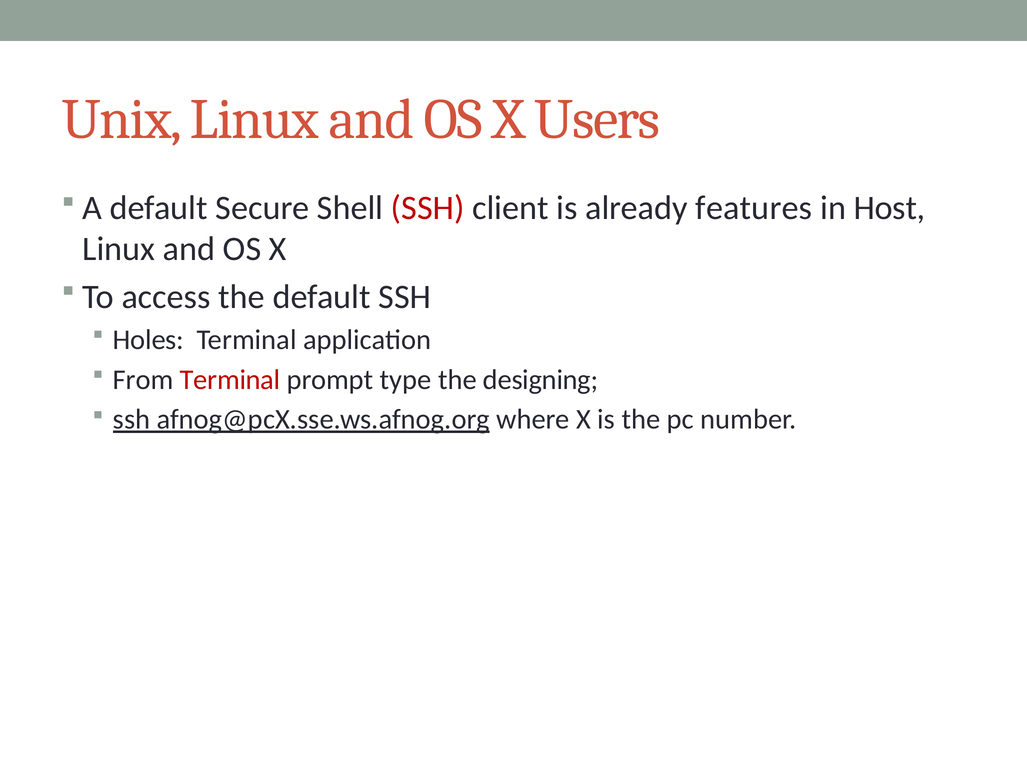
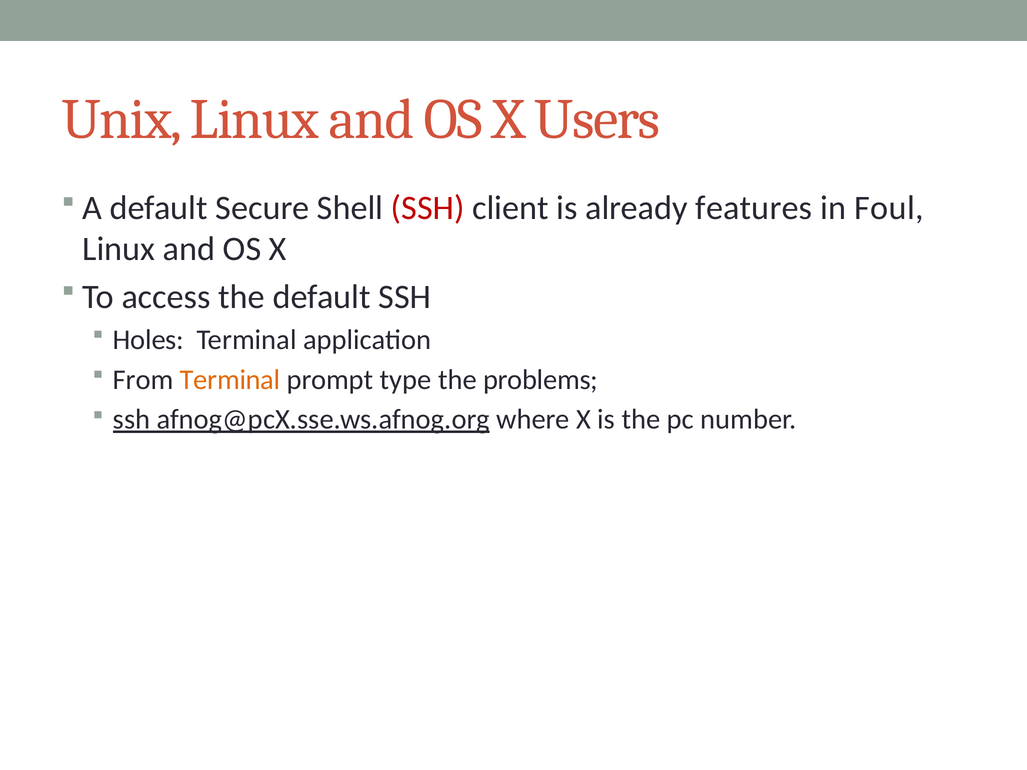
Host: Host -> Foul (889, 208)
Terminal colour: red -> orange (230, 380)
designing: designing -> problems (541, 380)
